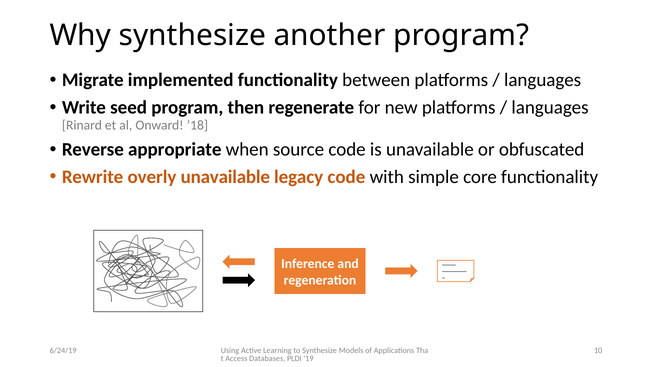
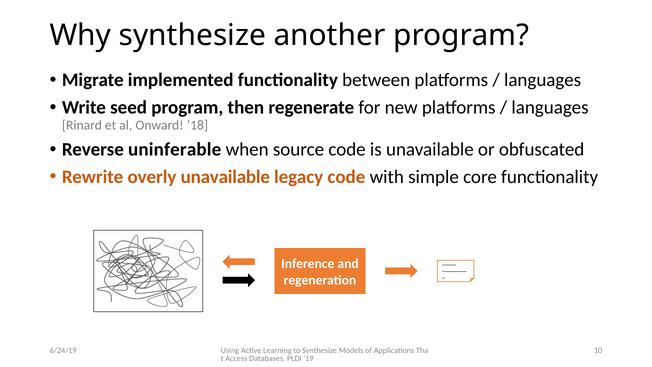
appropriate: appropriate -> uninferable (175, 149)
